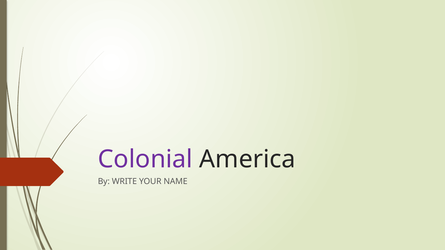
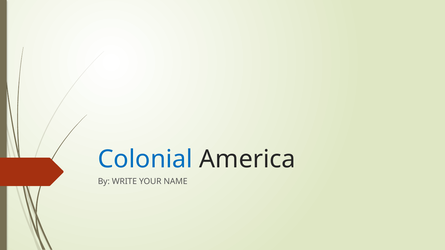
Colonial colour: purple -> blue (145, 159)
